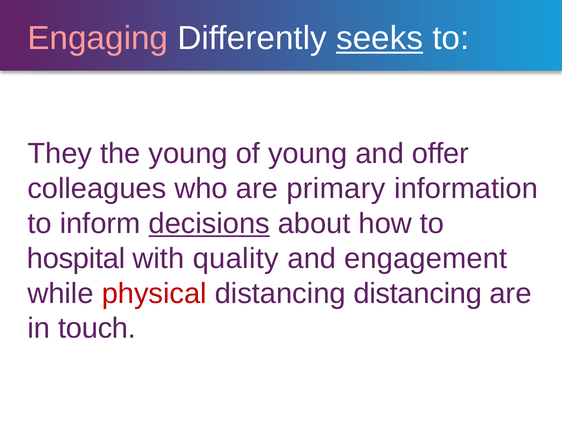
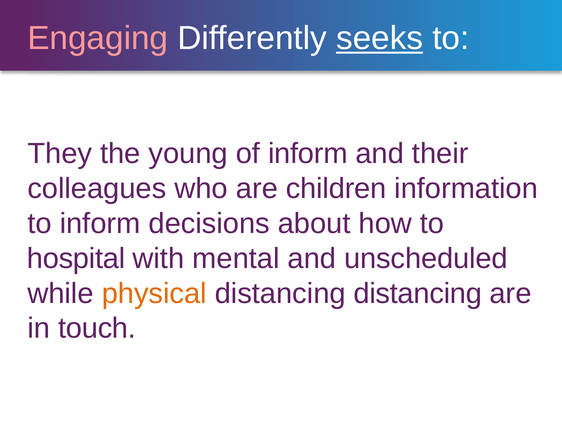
of young: young -> inform (308, 154)
offer: offer -> their (440, 154)
primary: primary -> children (336, 189)
decisions underline: present -> none (209, 224)
quality: quality -> mental (236, 259)
engagement: engagement -> unscheduled (426, 259)
physical colour: red -> orange (154, 294)
